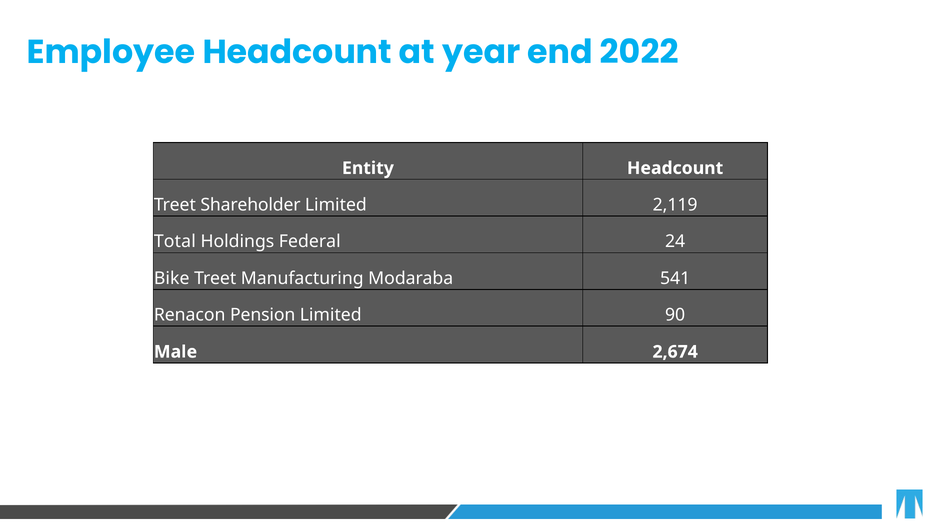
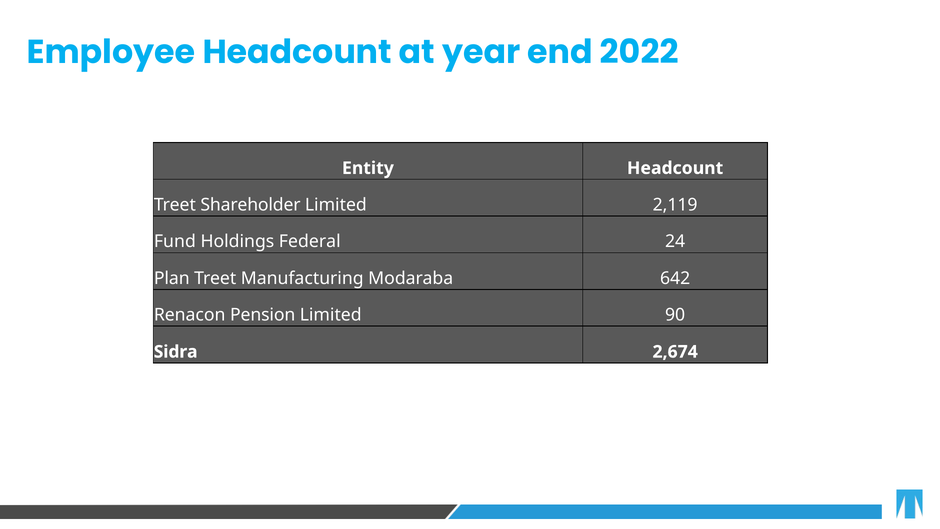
Total: Total -> Fund (175, 242)
Bike: Bike -> Plan (172, 278)
541: 541 -> 642 (675, 278)
Male: Male -> Sidra (176, 352)
